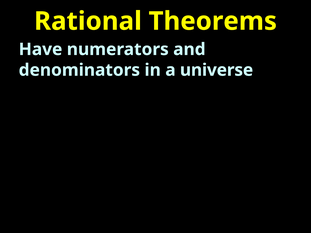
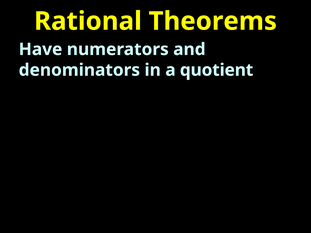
universe: universe -> quotient (217, 70)
